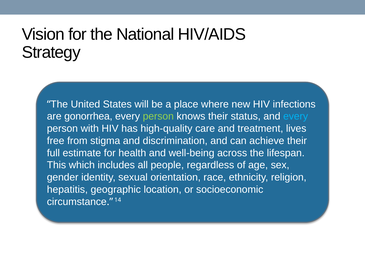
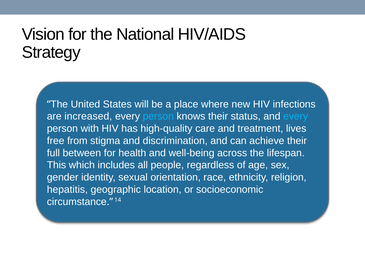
gonorrhea: gonorrhea -> increased (88, 116)
person colour: light green -> light blue (158, 116)
estimate: estimate -> between (82, 153)
